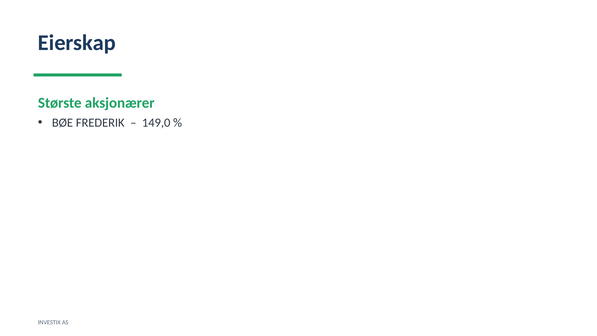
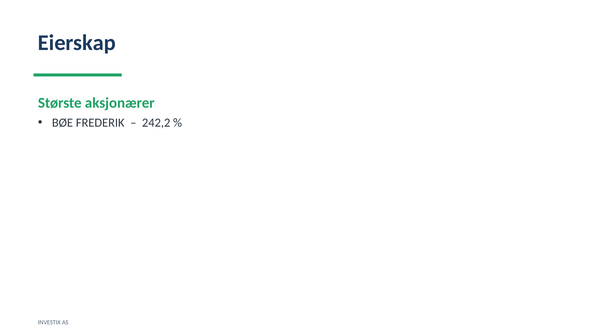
149,0: 149,0 -> 242,2 (156, 123)
